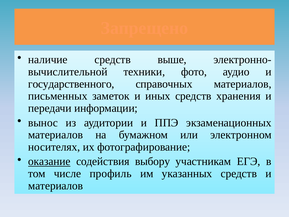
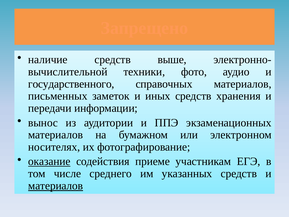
выбору: выбору -> приеме (153, 161)
профиль: профиль -> среднего (111, 173)
материалов underline: none -> present (56, 186)
